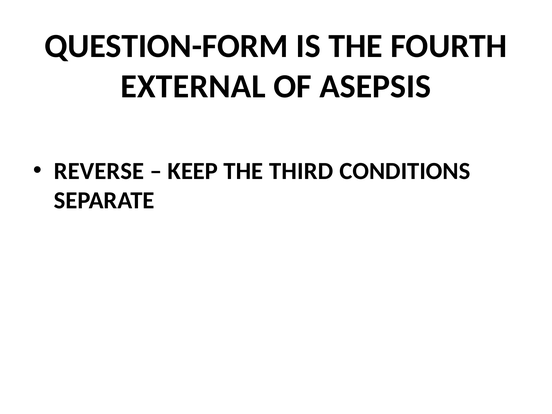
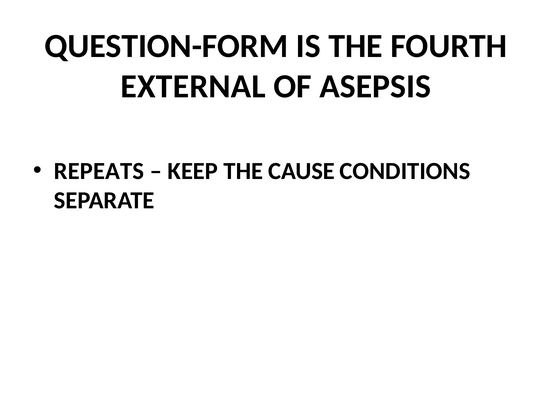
REVERSE: REVERSE -> REPEATS (99, 171)
THIRD: THIRD -> CAUSE (302, 171)
